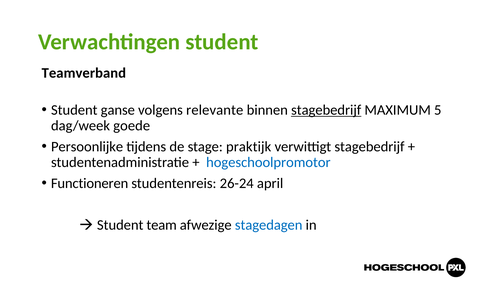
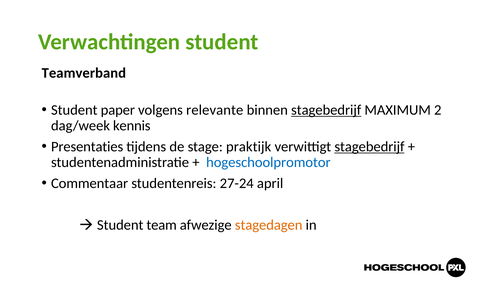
ganse: ganse -> paper (118, 110)
5: 5 -> 2 (438, 110)
goede: goede -> kennis (132, 126)
Persoonlijke: Persoonlijke -> Presentaties (87, 147)
stagebedrijf underline: none -> present (369, 147)
Functioneren: Functioneren -> Commentaar (90, 183)
26-24: 26-24 -> 27-24 (237, 183)
stagedagen colour: blue -> orange (269, 225)
